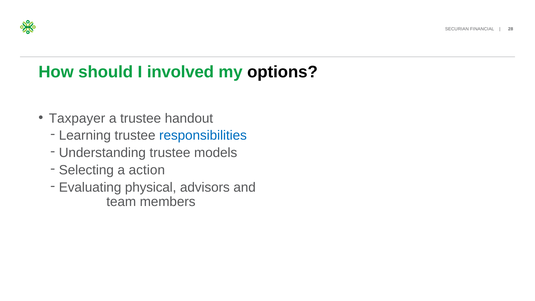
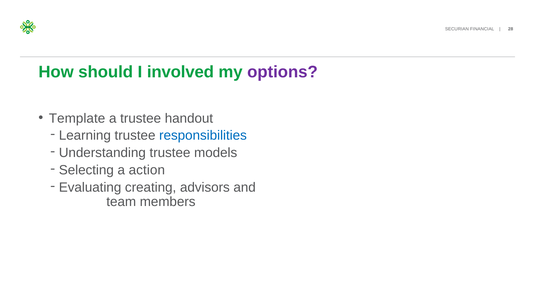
options colour: black -> purple (282, 72)
Taxpayer: Taxpayer -> Template (77, 118)
physical: physical -> creating (151, 187)
